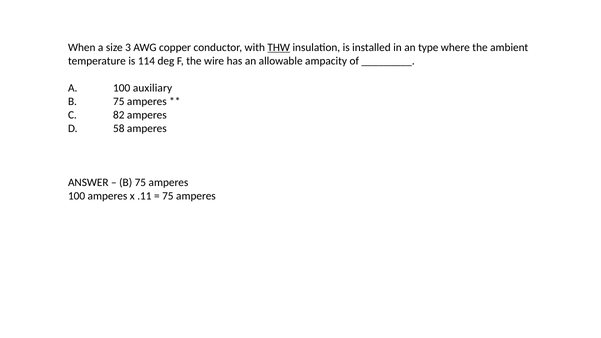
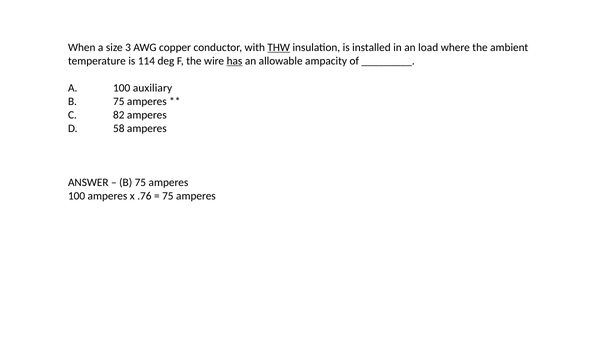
type: type -> load (428, 47)
has underline: none -> present (235, 61)
.11: .11 -> .76 (144, 196)
